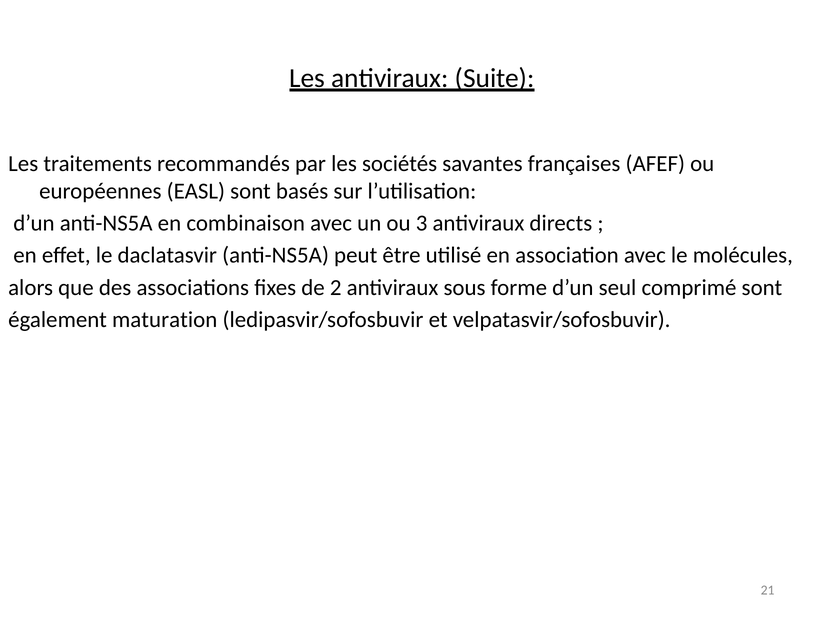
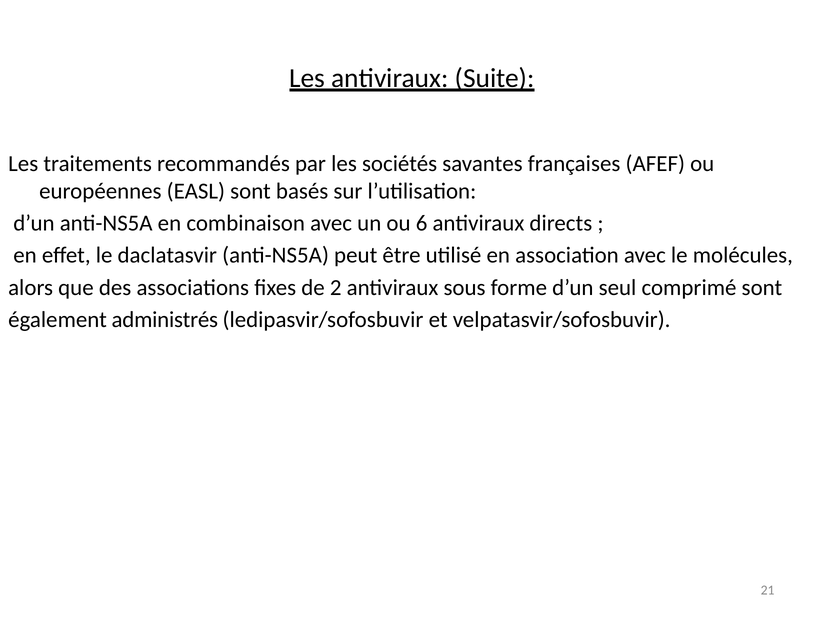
3: 3 -> 6 (422, 223)
maturation: maturation -> administrés (165, 320)
